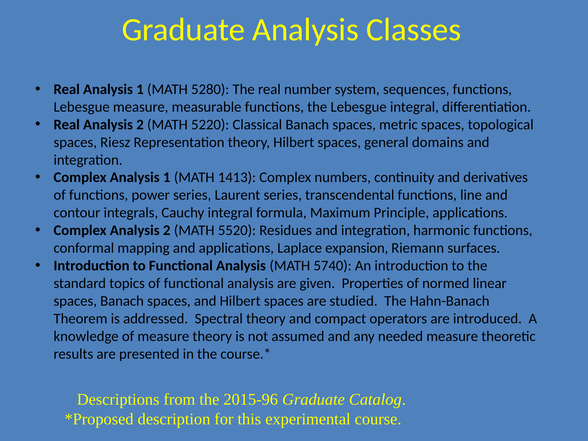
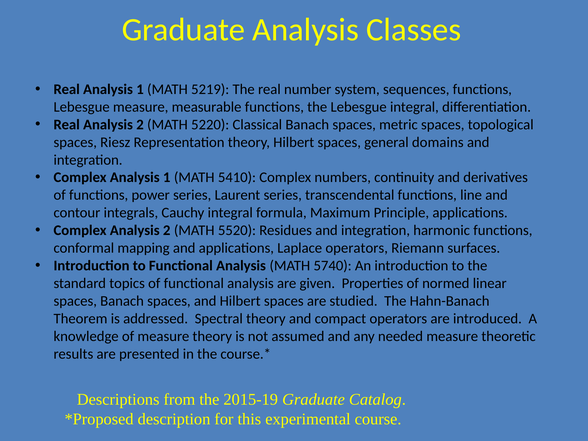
5280: 5280 -> 5219 (210, 89)
1413: 1413 -> 5410 (237, 177)
Laplace expansion: expansion -> operators (357, 248)
2015-96: 2015-96 -> 2015-19 (251, 399)
